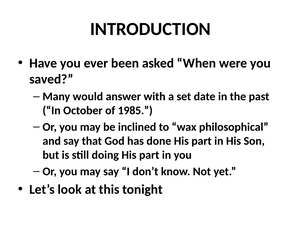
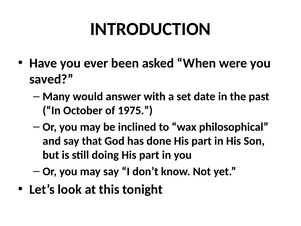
1985: 1985 -> 1975 (135, 111)
